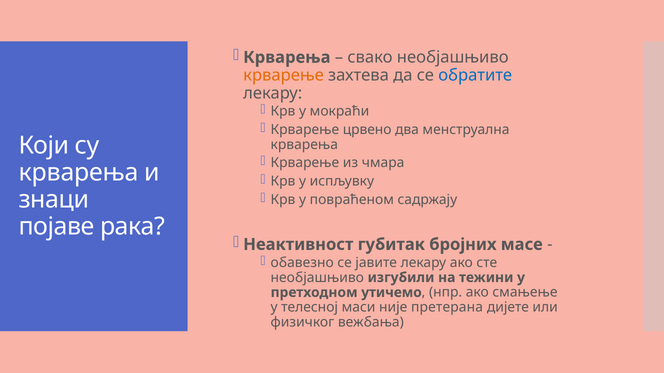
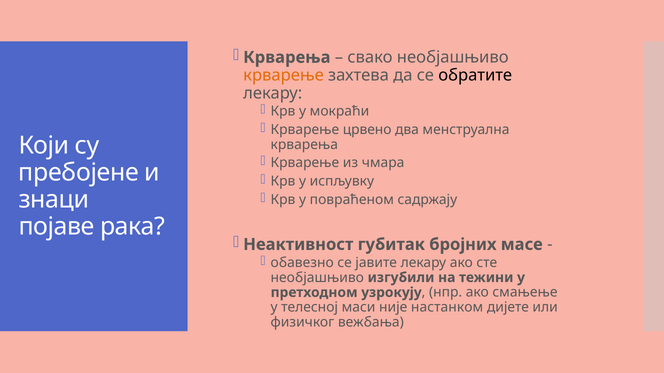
обратите colour: blue -> black (475, 75)
крварења: крварења -> пребојене (79, 173)
утичемо: утичемо -> узрокују (391, 293)
претерана: претерана -> настанком (447, 308)
